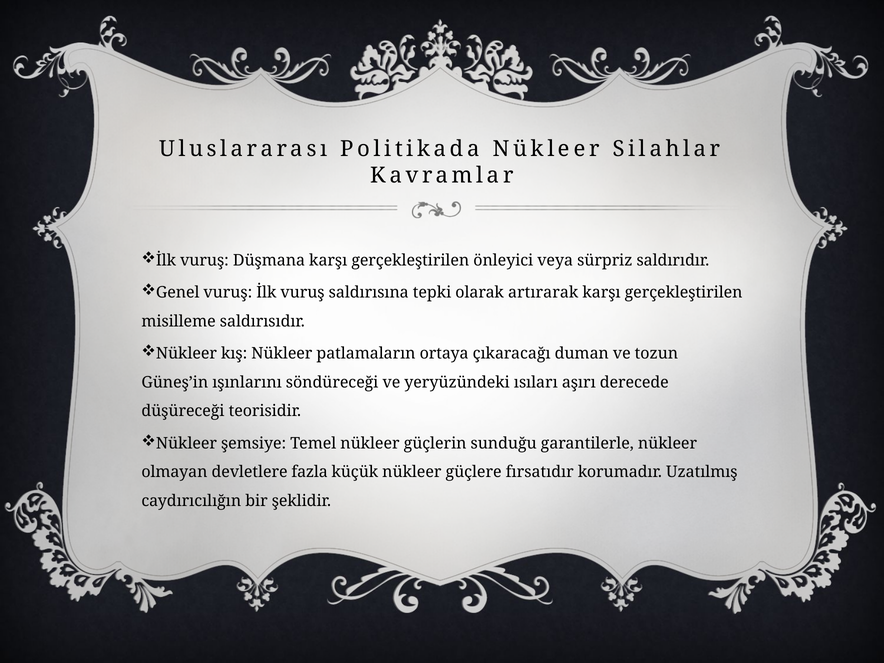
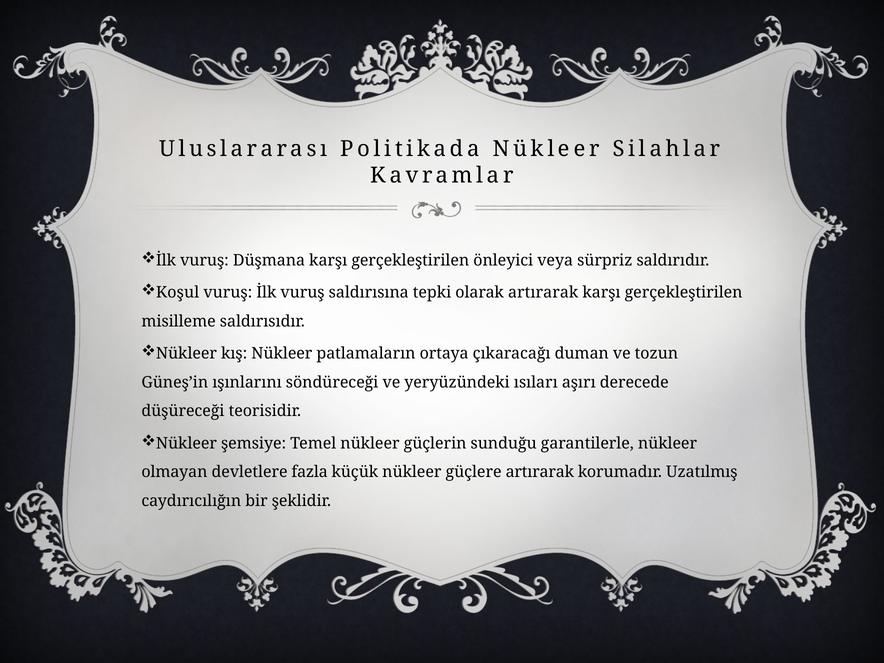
Genel: Genel -> Koşul (178, 293)
güçlere fırsatıdır: fırsatıdır -> artırarak (540, 472)
